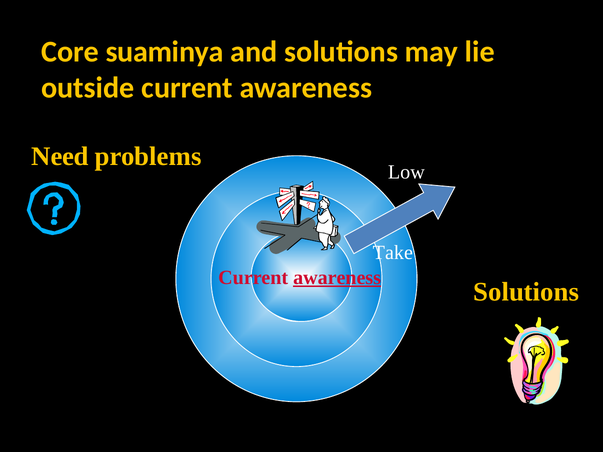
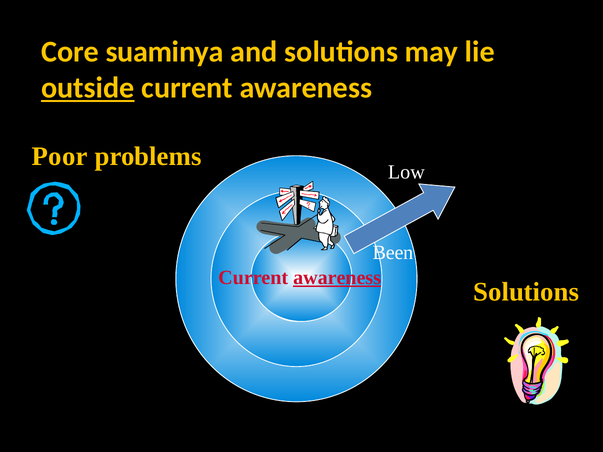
outside underline: none -> present (88, 88)
Need: Need -> Poor (60, 157)
Take: Take -> Been (393, 253)
